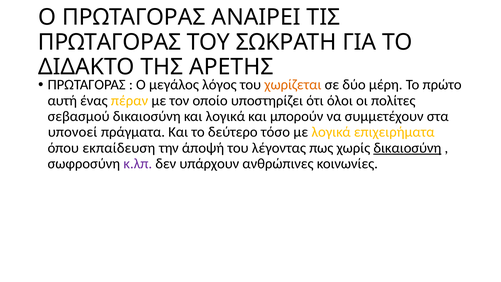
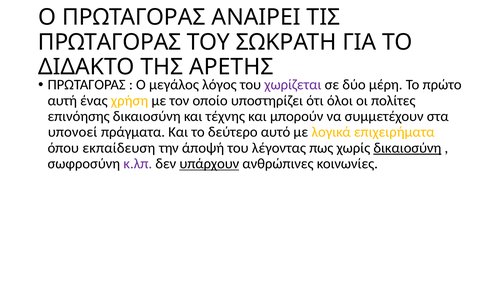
χωρίζεται colour: orange -> purple (293, 85)
πέραν: πέραν -> χρήση (130, 100)
σεβασμού: σεβασμού -> επινόησης (79, 116)
και λογικά: λογικά -> τέχνης (225, 116)
τόσο: τόσο -> αυτό (276, 132)
υπάρχουν underline: none -> present (209, 164)
